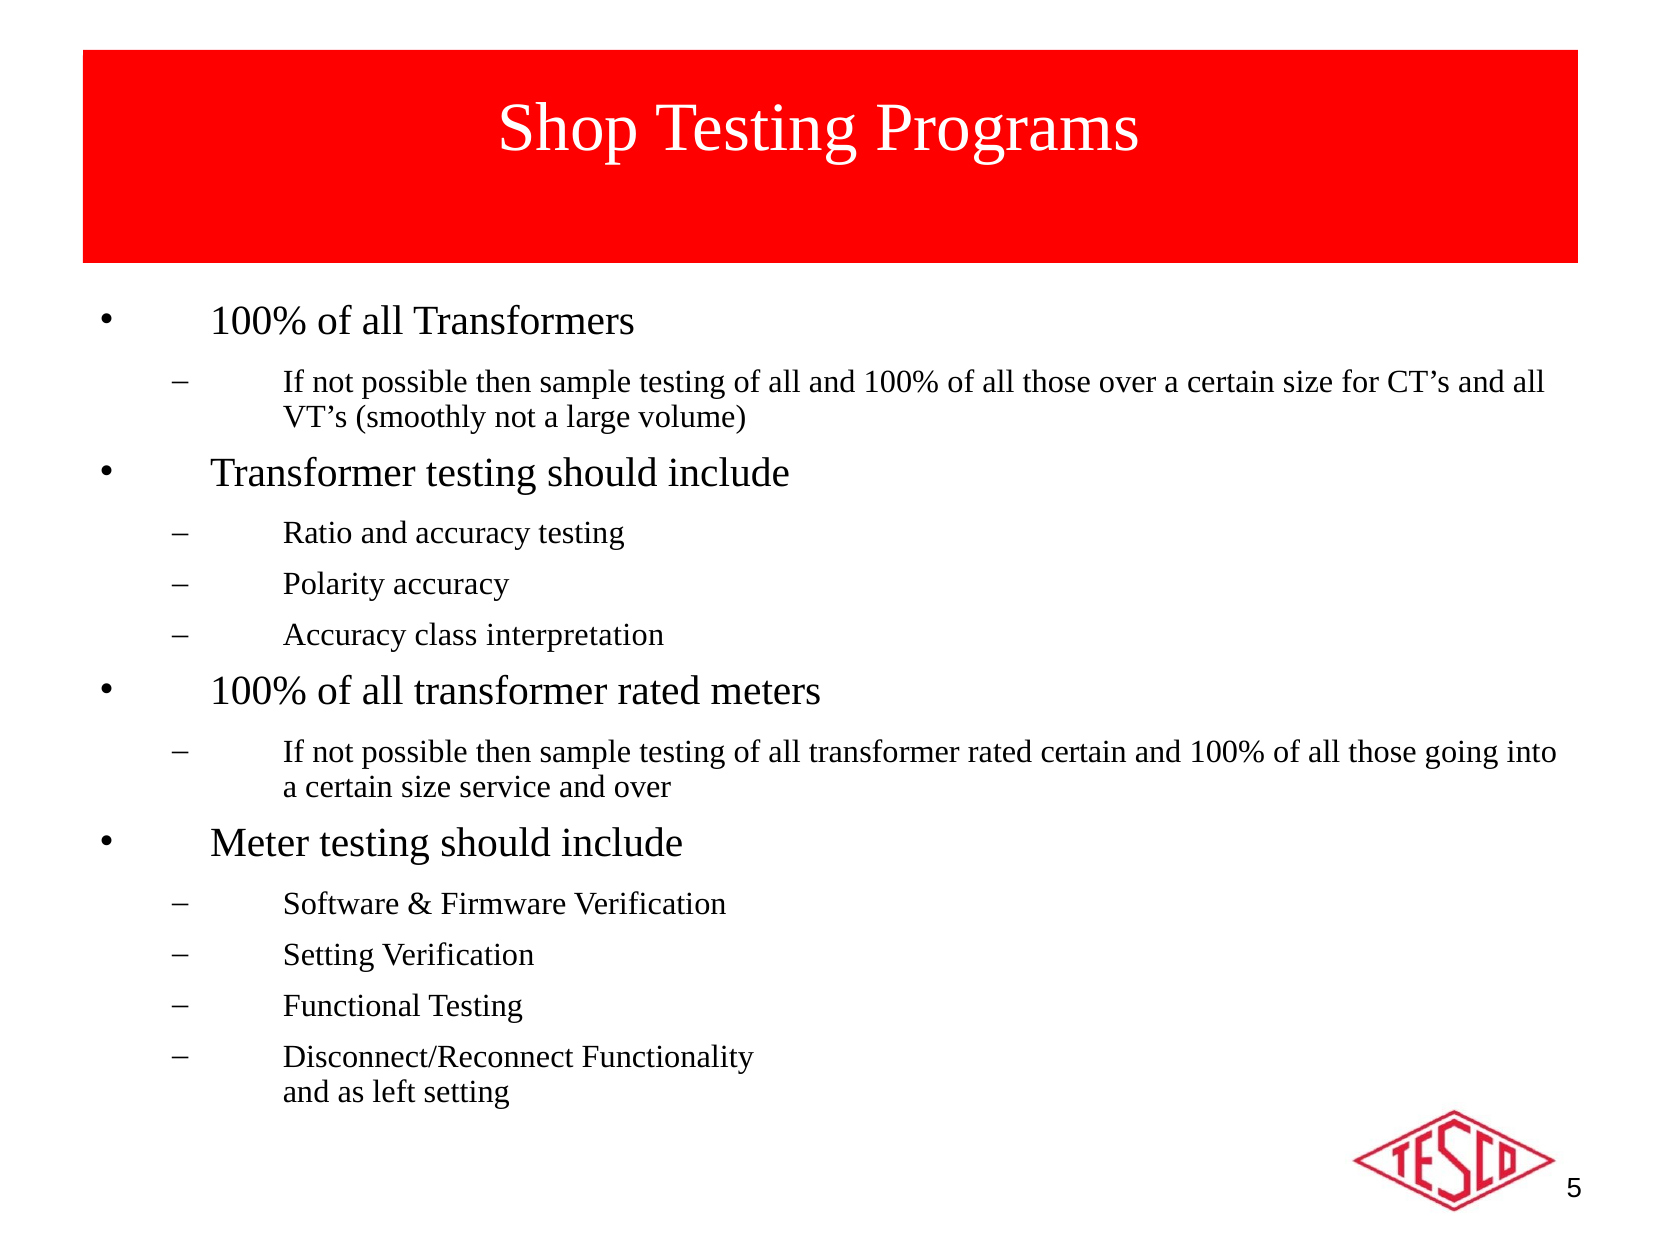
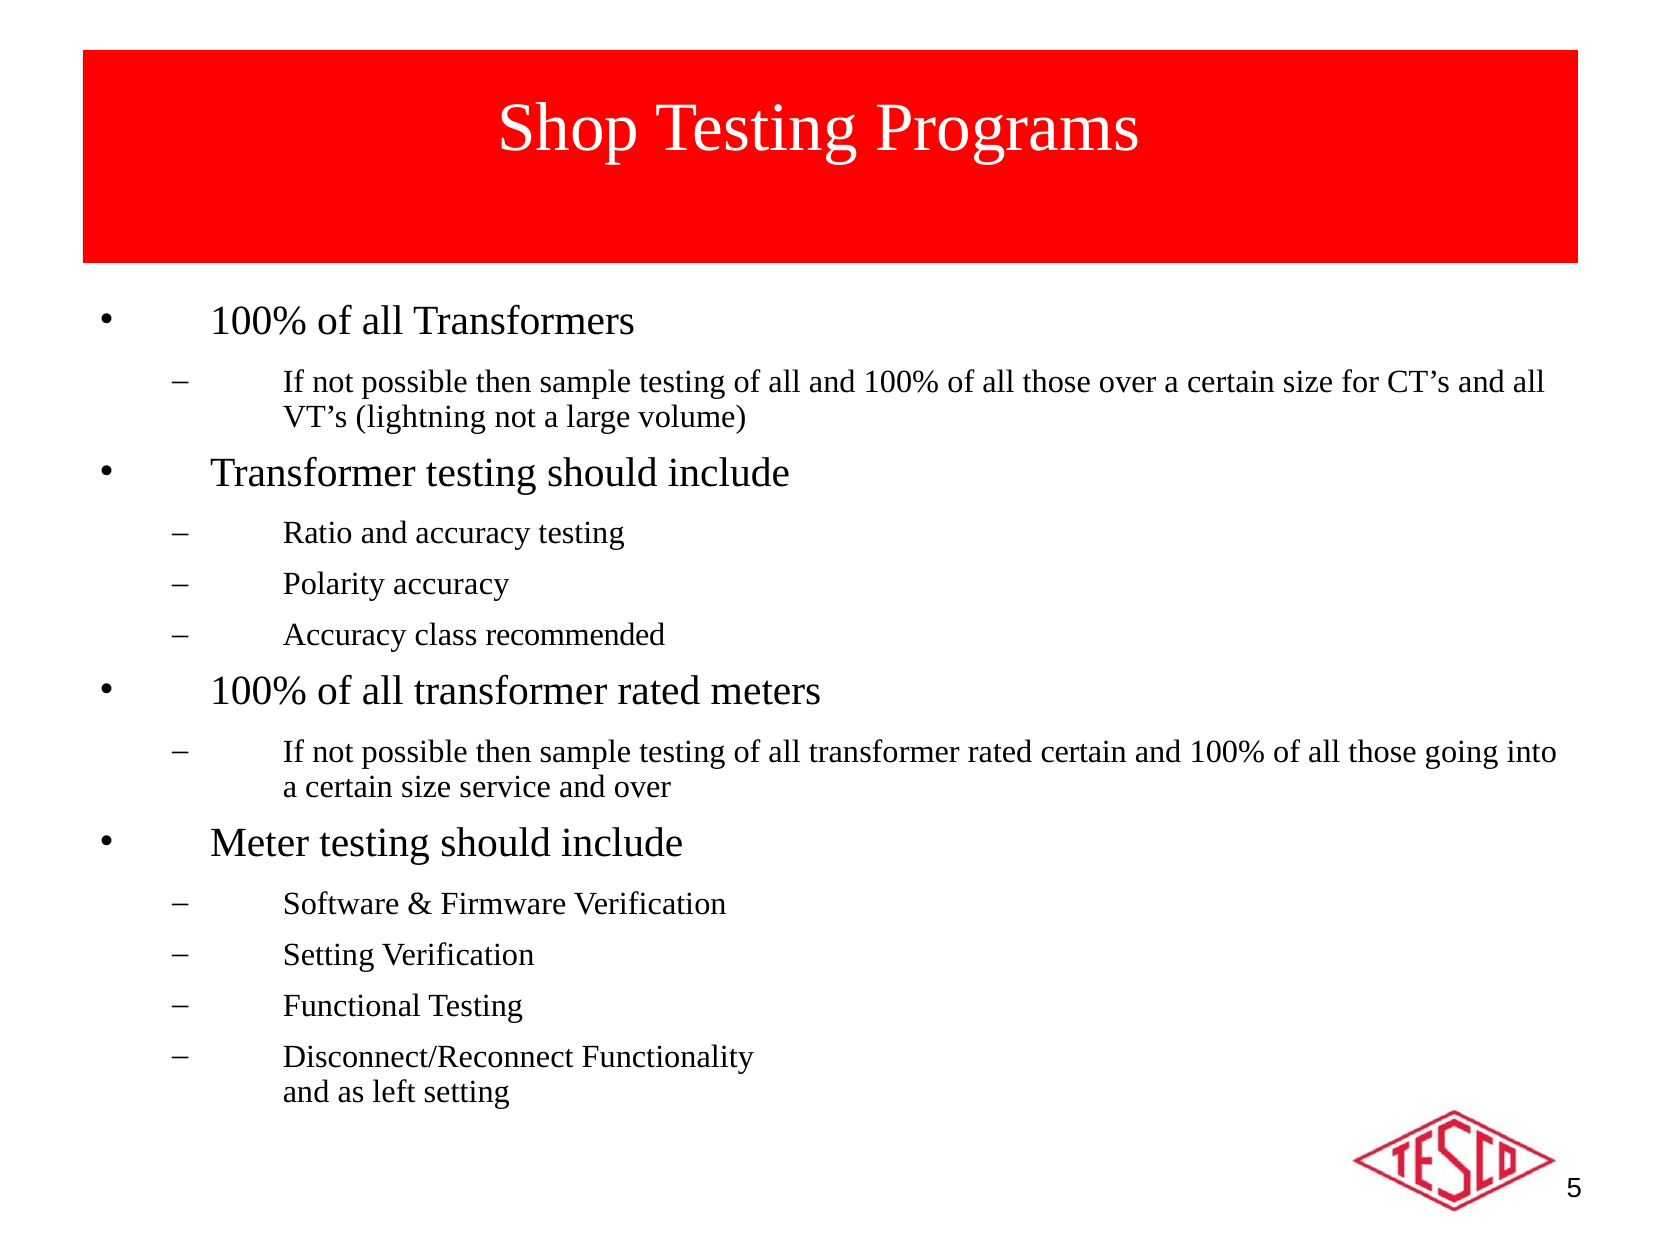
smoothly: smoothly -> lightning (421, 417)
interpretation: interpretation -> recommended (576, 636)
